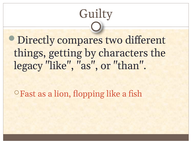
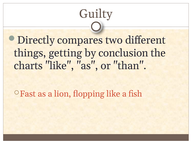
characters: characters -> conclusion (123, 53)
legacy: legacy -> charts (28, 66)
